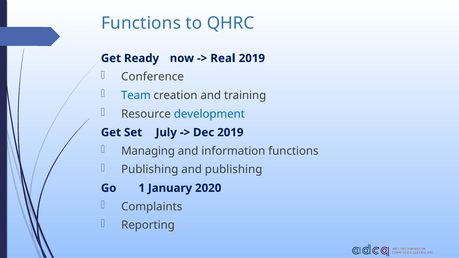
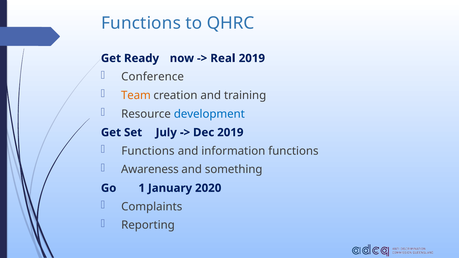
Team colour: blue -> orange (136, 95)
Managing: Managing -> Functions (148, 151)
Publishing: Publishing -> Awareness (150, 170)
and publishing: publishing -> something (234, 170)
